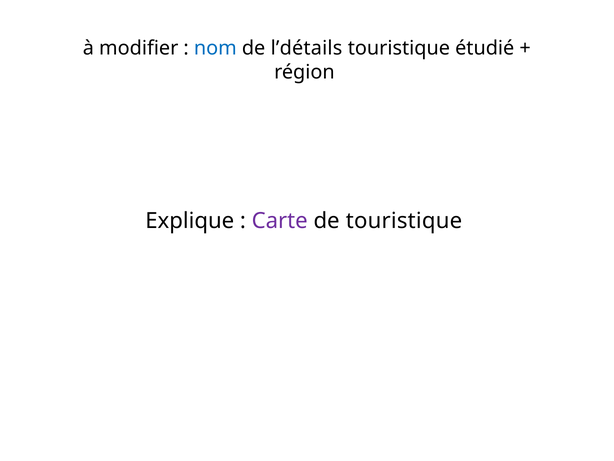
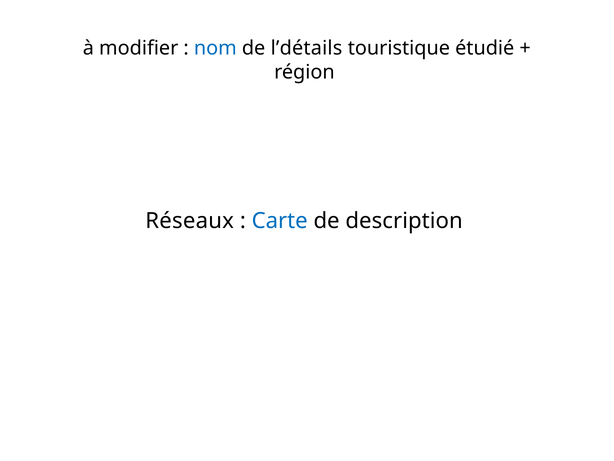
Explique: Explique -> Réseaux (190, 221)
Carte colour: purple -> blue (280, 221)
de touristique: touristique -> description (404, 221)
